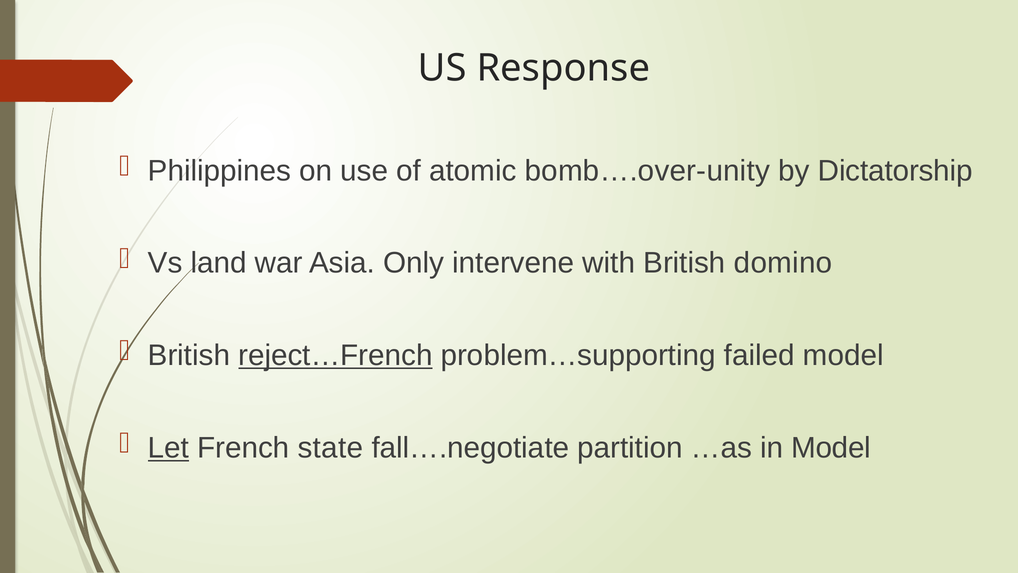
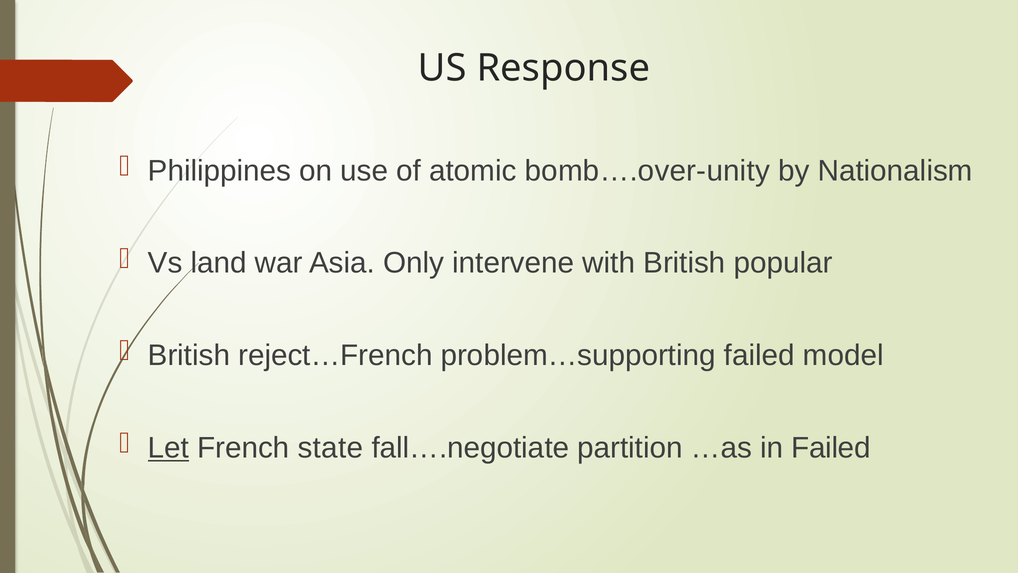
Dictatorship: Dictatorship -> Nationalism (895, 171)
domino: domino -> popular (783, 263)
reject…French underline: present -> none (335, 355)
in Model: Model -> Failed (831, 448)
